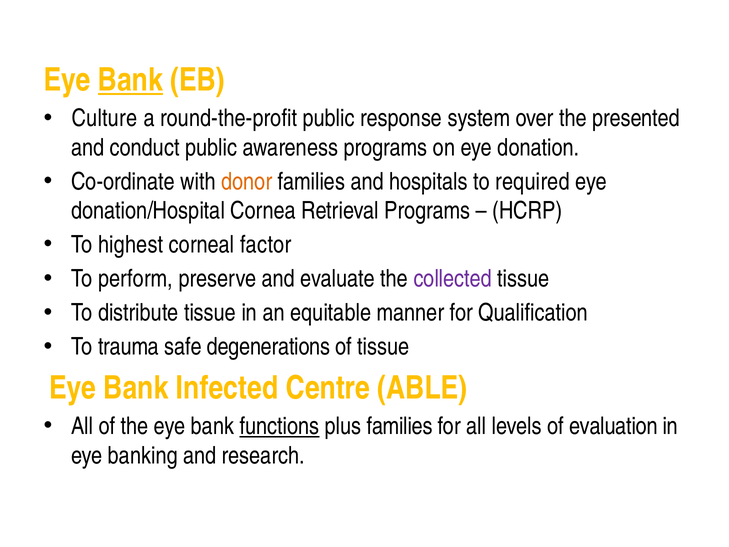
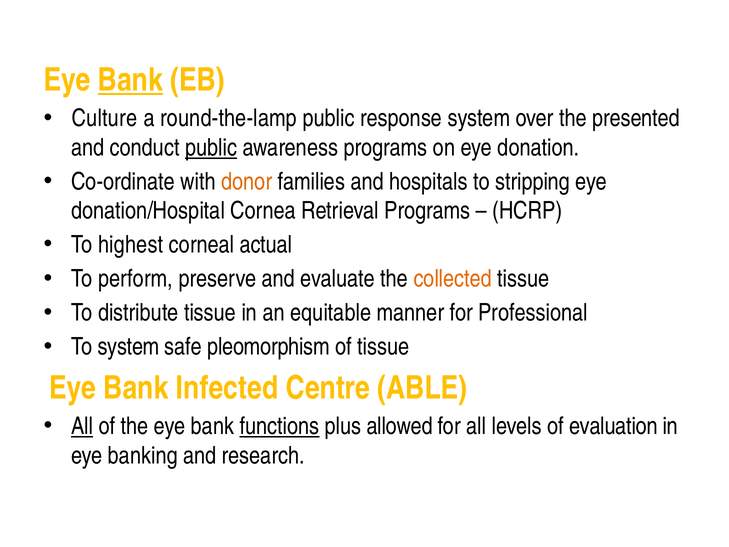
round-the-profit: round-the-profit -> round-the-lamp (229, 118)
public underline: none -> present (211, 148)
required: required -> stripping (533, 182)
factor: factor -> actual (266, 245)
collected colour: purple -> orange (453, 279)
Qualification: Qualification -> Professional (533, 313)
To trauma: trauma -> system (129, 347)
degenerations: degenerations -> pleomorphism (268, 347)
All underline: none -> present (82, 426)
plus families: families -> allowed (400, 426)
